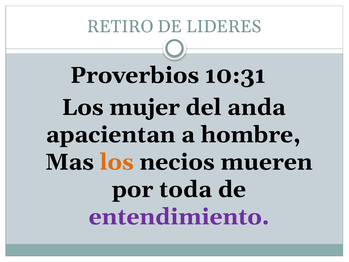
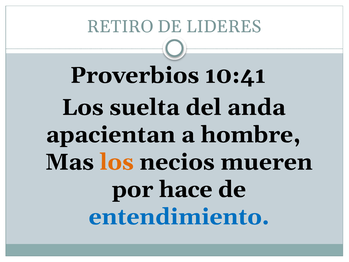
10:31: 10:31 -> 10:41 (235, 75)
mujer: mujer -> suelta (145, 107)
toda: toda -> hace (186, 189)
entendimiento colour: purple -> blue (179, 217)
